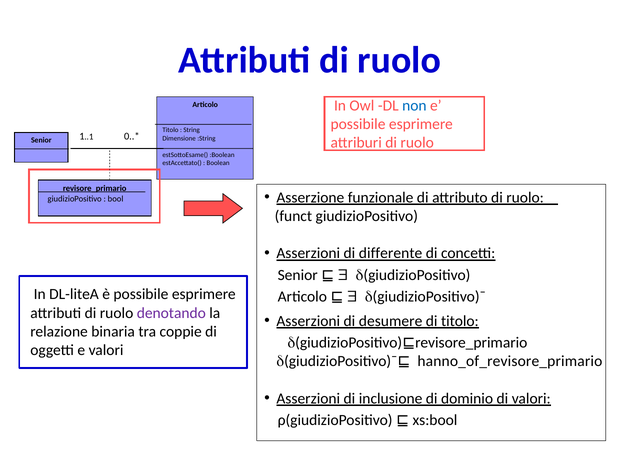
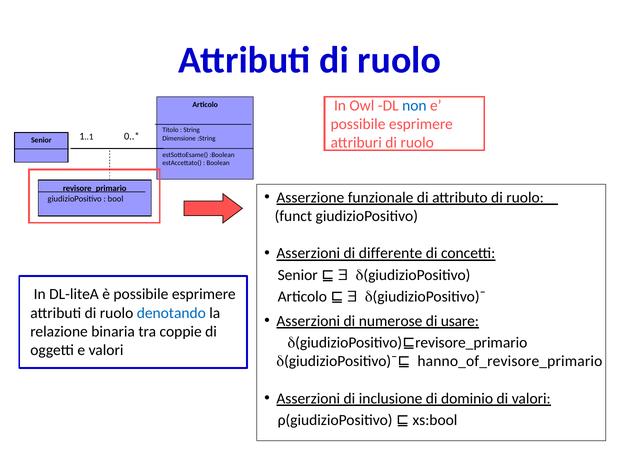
denotando colour: purple -> blue (171, 313)
desumere: desumere -> numerose (391, 321)
di titolo: titolo -> usare (460, 321)
